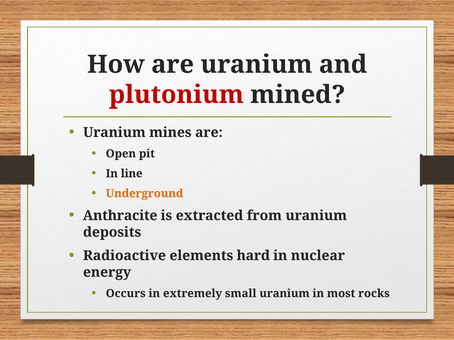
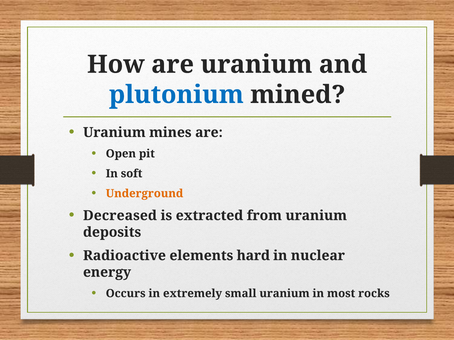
plutonium colour: red -> blue (176, 95)
line: line -> soft (132, 174)
Anthracite: Anthracite -> Decreased (120, 216)
